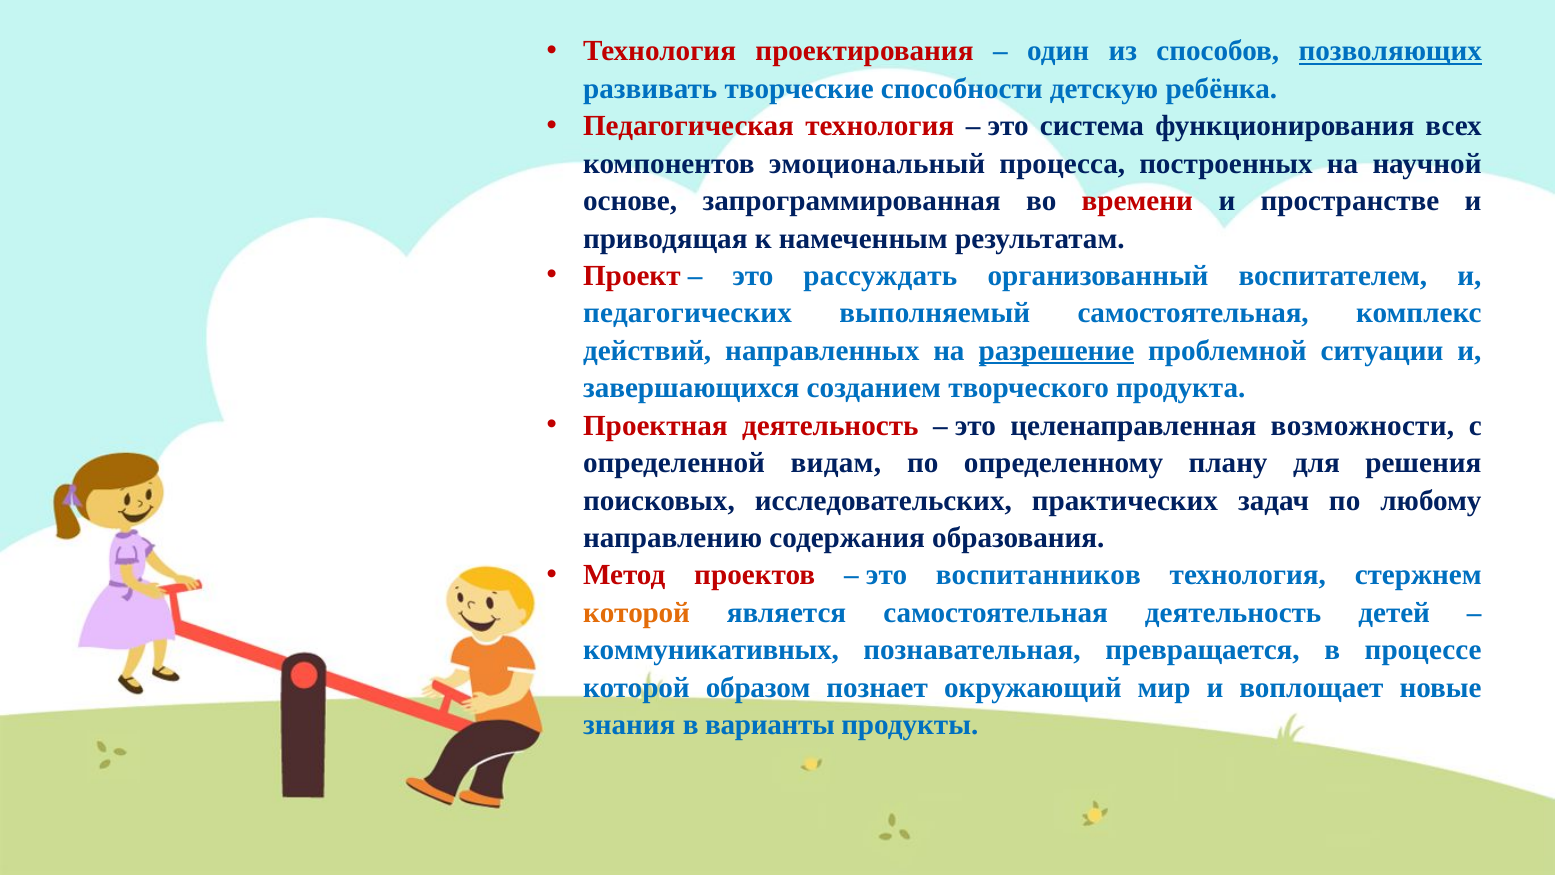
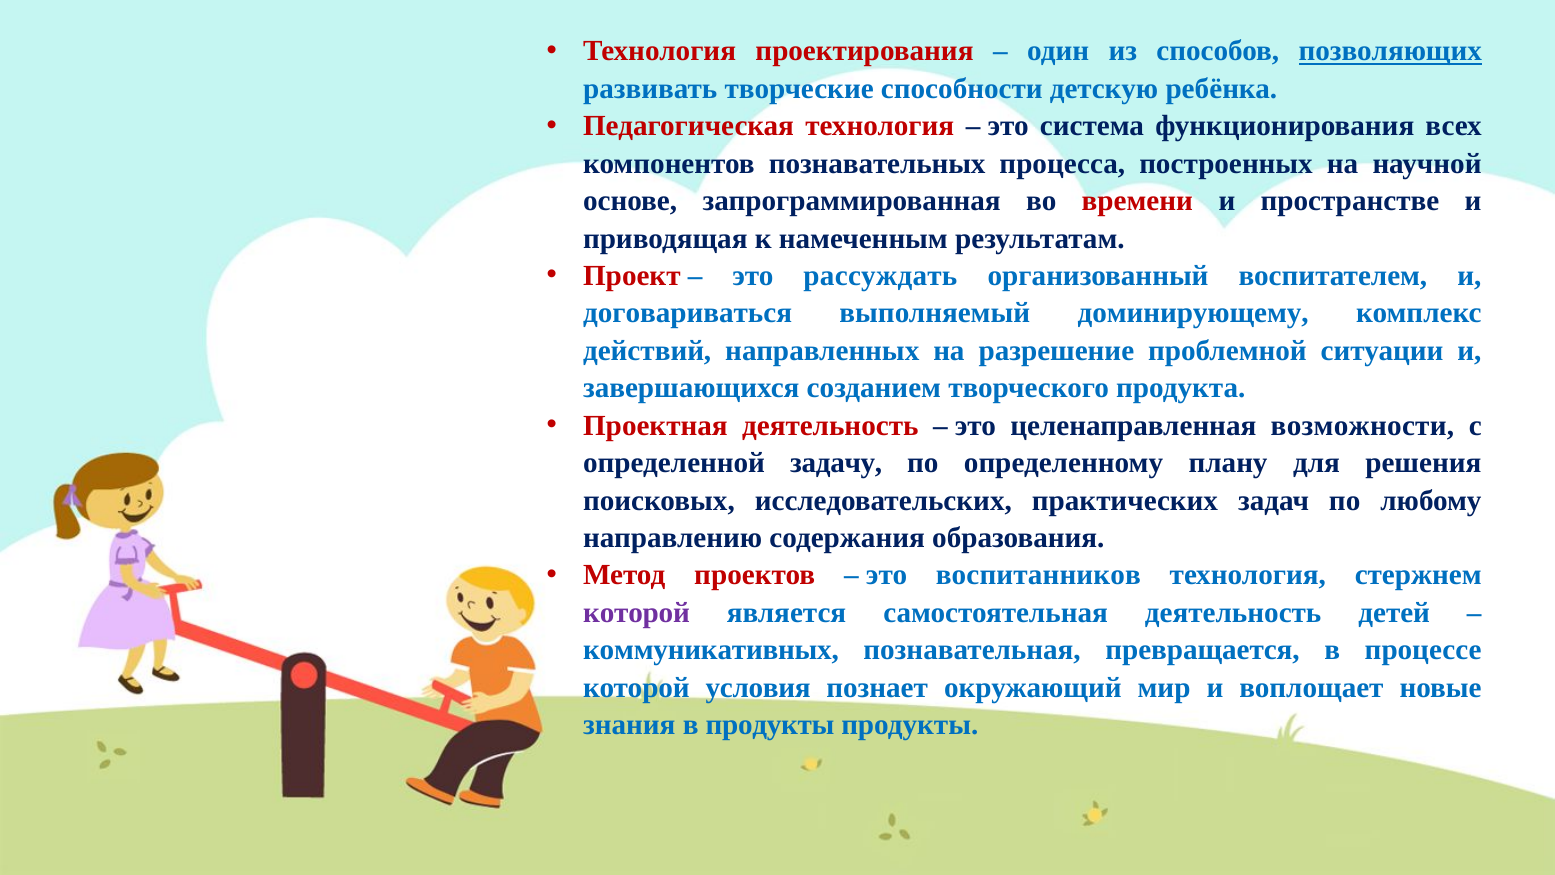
эмоциональный: эмоциональный -> познавательных (877, 164)
педагогических: педагогических -> договариваться (688, 313)
выполняемый самостоятельная: самостоятельная -> доминирующему (1193, 313)
разрешение underline: present -> none (1056, 351)
видам: видам -> задачу (836, 463)
которой colour: orange -> purple (637, 613)
образом: образом -> условия (758, 687)
в варианты: варианты -> продукты (770, 725)
